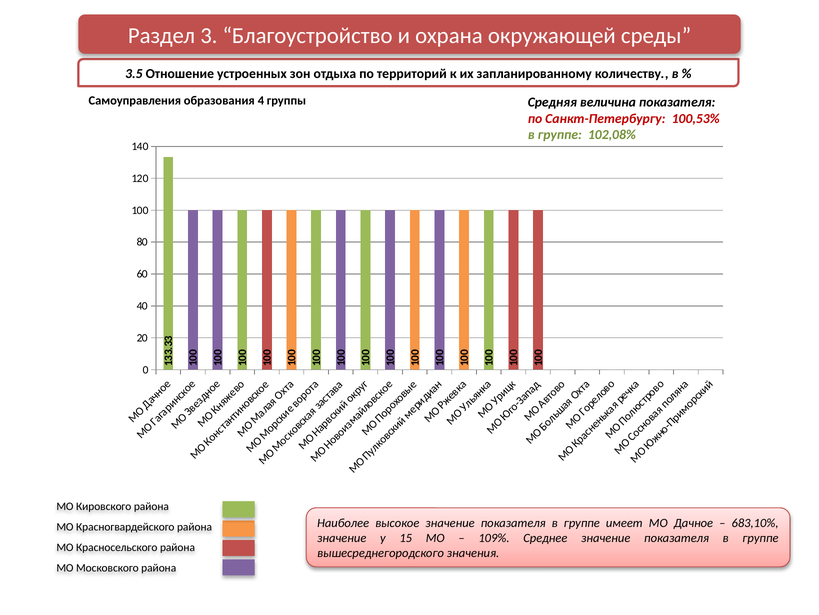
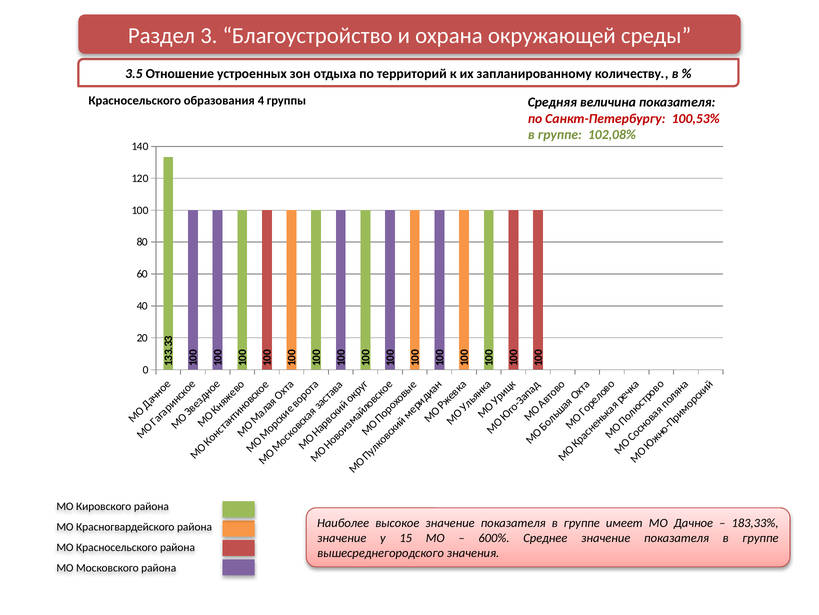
Самоуправления: Самоуправления -> Красносельского (135, 101)
683,10%: 683,10% -> 183,33% (755, 522)
109%: 109% -> 600% (494, 538)
